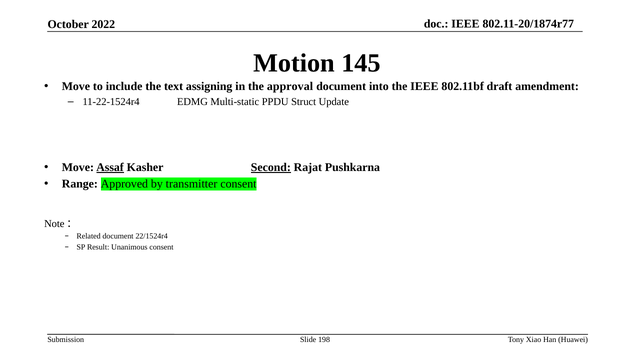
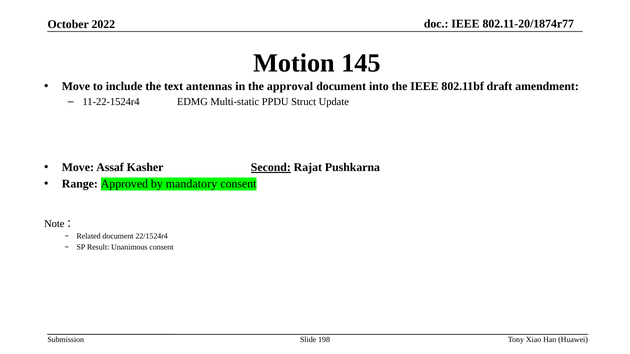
assigning: assigning -> antennas (209, 87)
Assaf underline: present -> none (110, 168)
transmitter: transmitter -> mandatory (192, 184)
